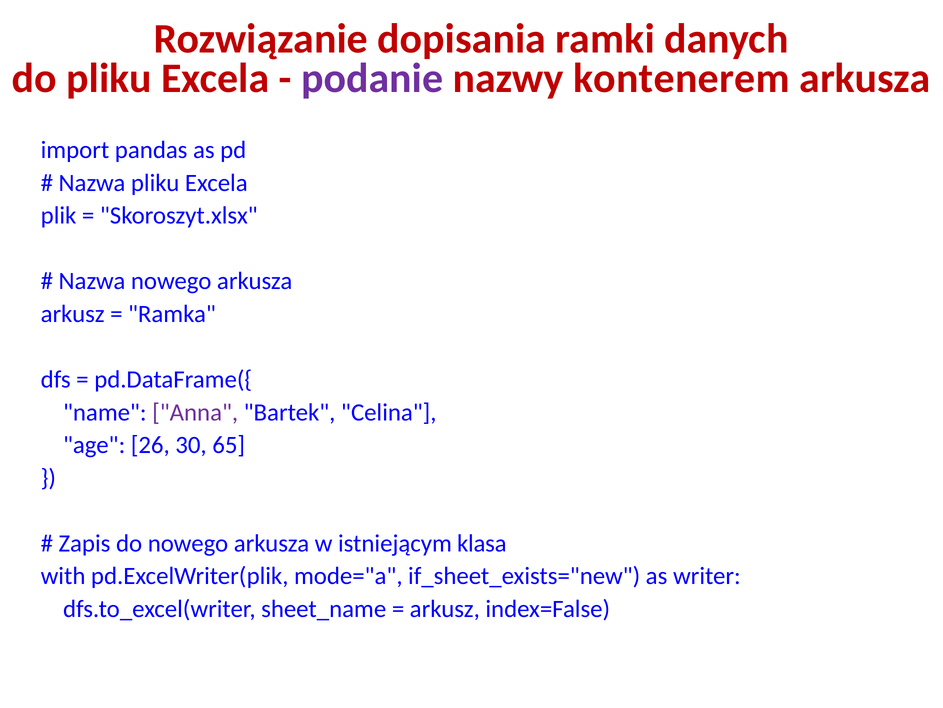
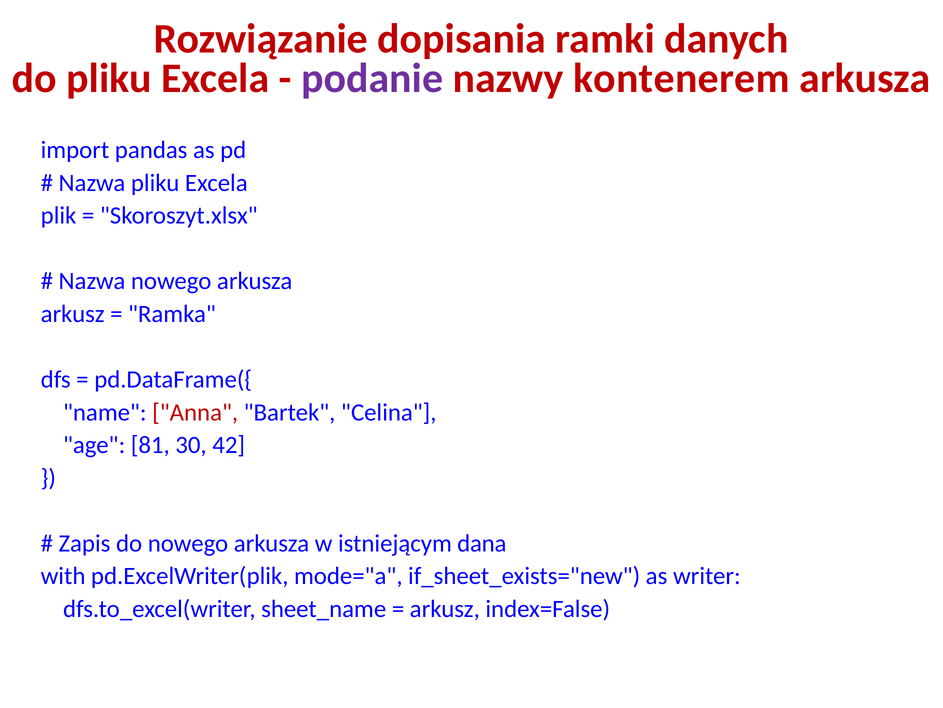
Anna colour: purple -> red (195, 412)
26: 26 -> 81 (150, 445)
65: 65 -> 42 (229, 445)
klasa: klasa -> dana (482, 543)
